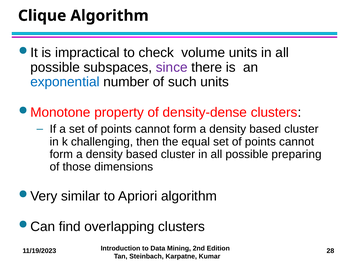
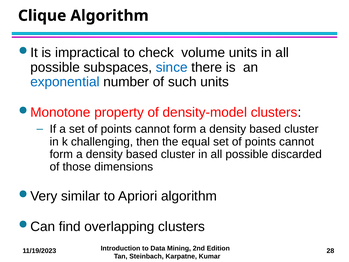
since colour: purple -> blue (172, 67)
density-dense: density-dense -> density-model (205, 112)
preparing: preparing -> discarded (297, 154)
